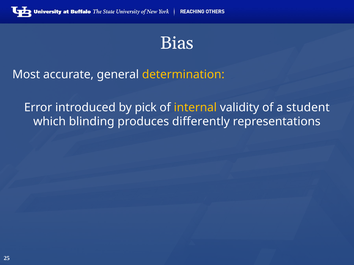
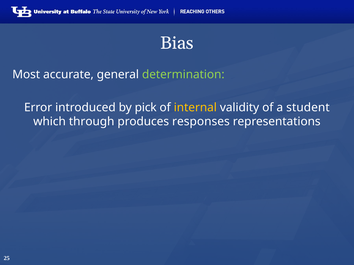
determination colour: yellow -> light green (183, 75)
blinding: blinding -> through (92, 122)
differently: differently -> responses (201, 122)
